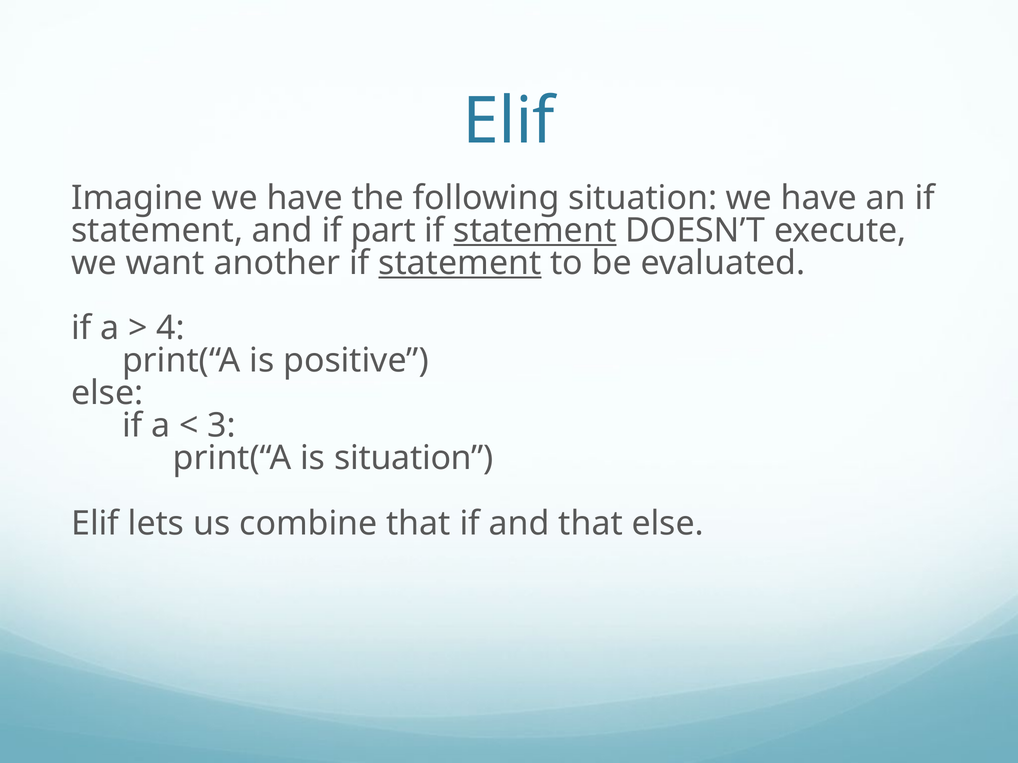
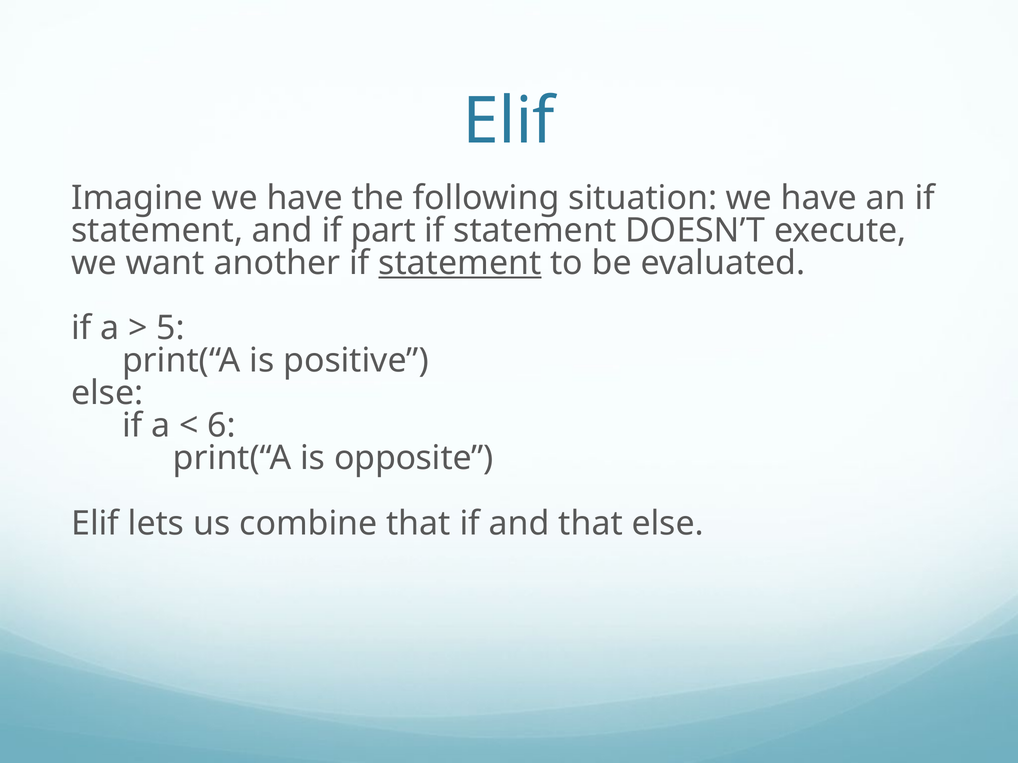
statement underline: present -> none (535, 231)
4: 4 -> 5 (171, 328)
3: 3 -> 6 (222, 426)
is situation: situation -> opposite (414, 459)
